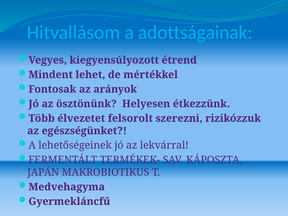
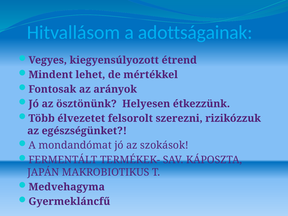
lehetőségeinek: lehetőségeinek -> mondandómat (75, 145)
lekvárral: lekvárral -> szokások (164, 145)
